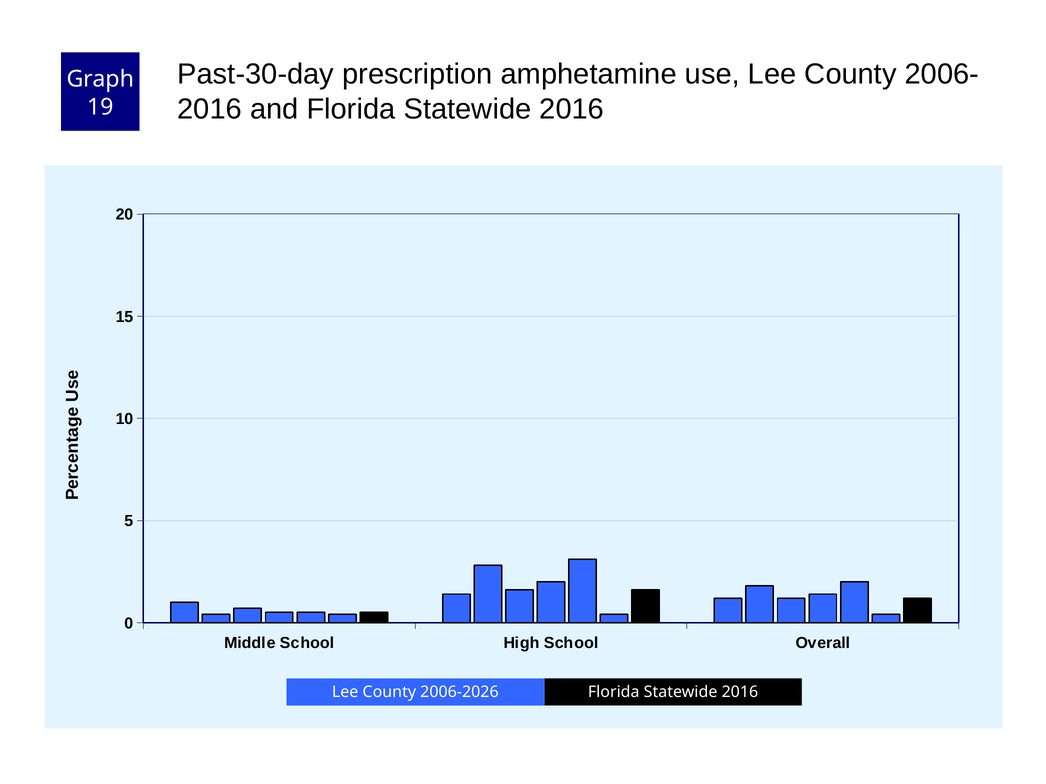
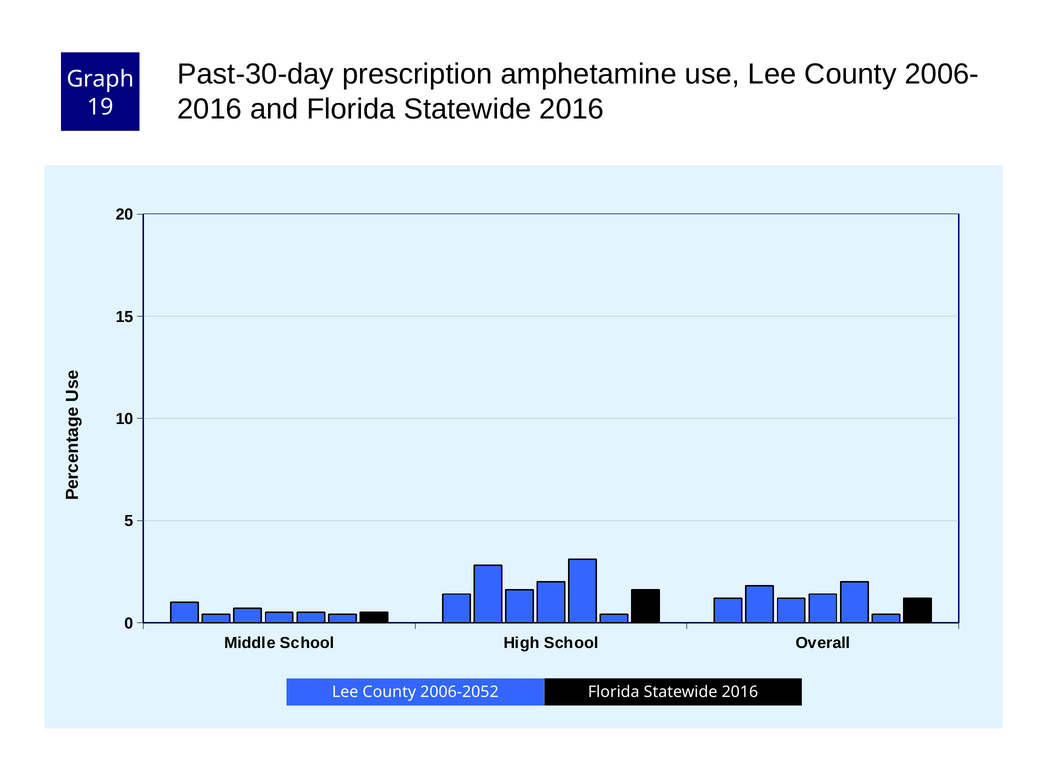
2006-2026: 2006-2026 -> 2006-2052 (459, 692)
